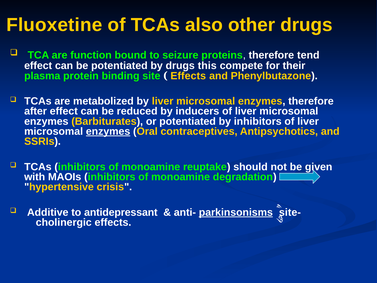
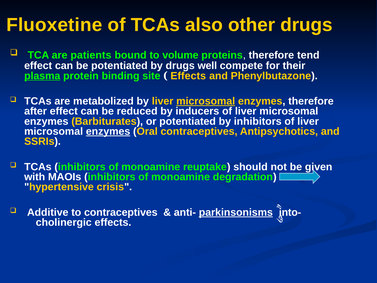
function: function -> patients (91, 55)
seizure: seizure -> volume (180, 55)
this: this -> well (207, 66)
plasma underline: none -> present (42, 76)
microsomal underline: none -> present (206, 101)
site-: site- -> into- (290, 212)
to antidepressant: antidepressant -> contraceptives (121, 212)
